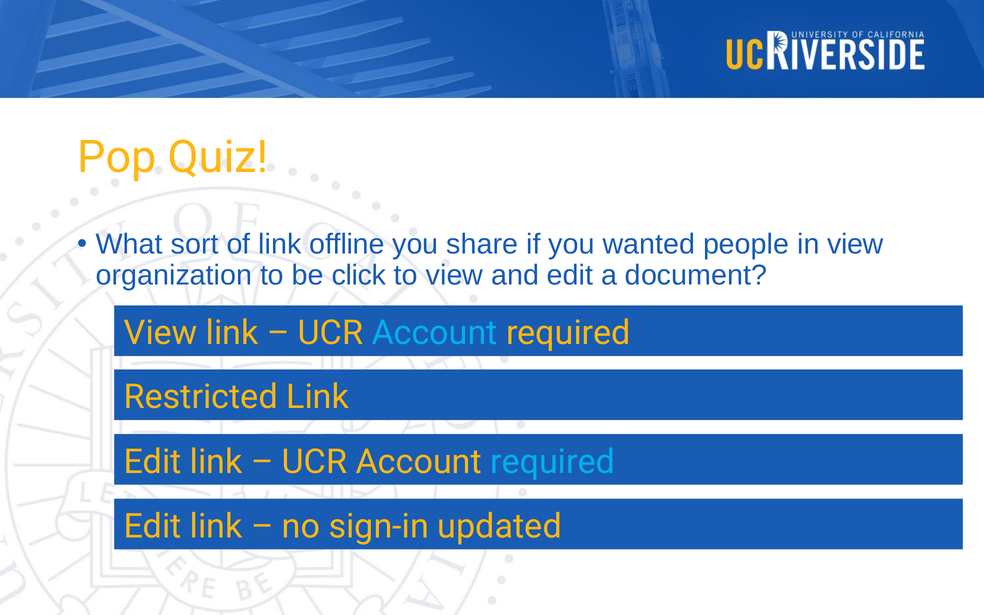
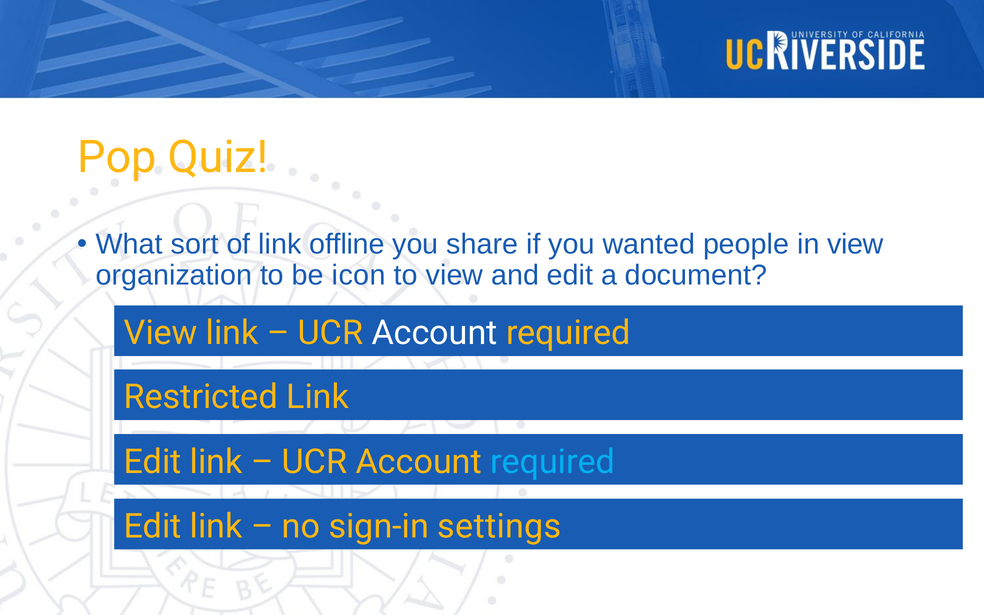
click: click -> icon (359, 275)
Account colour: light blue -> white (435, 333)
updated: updated -> settings (499, 526)
